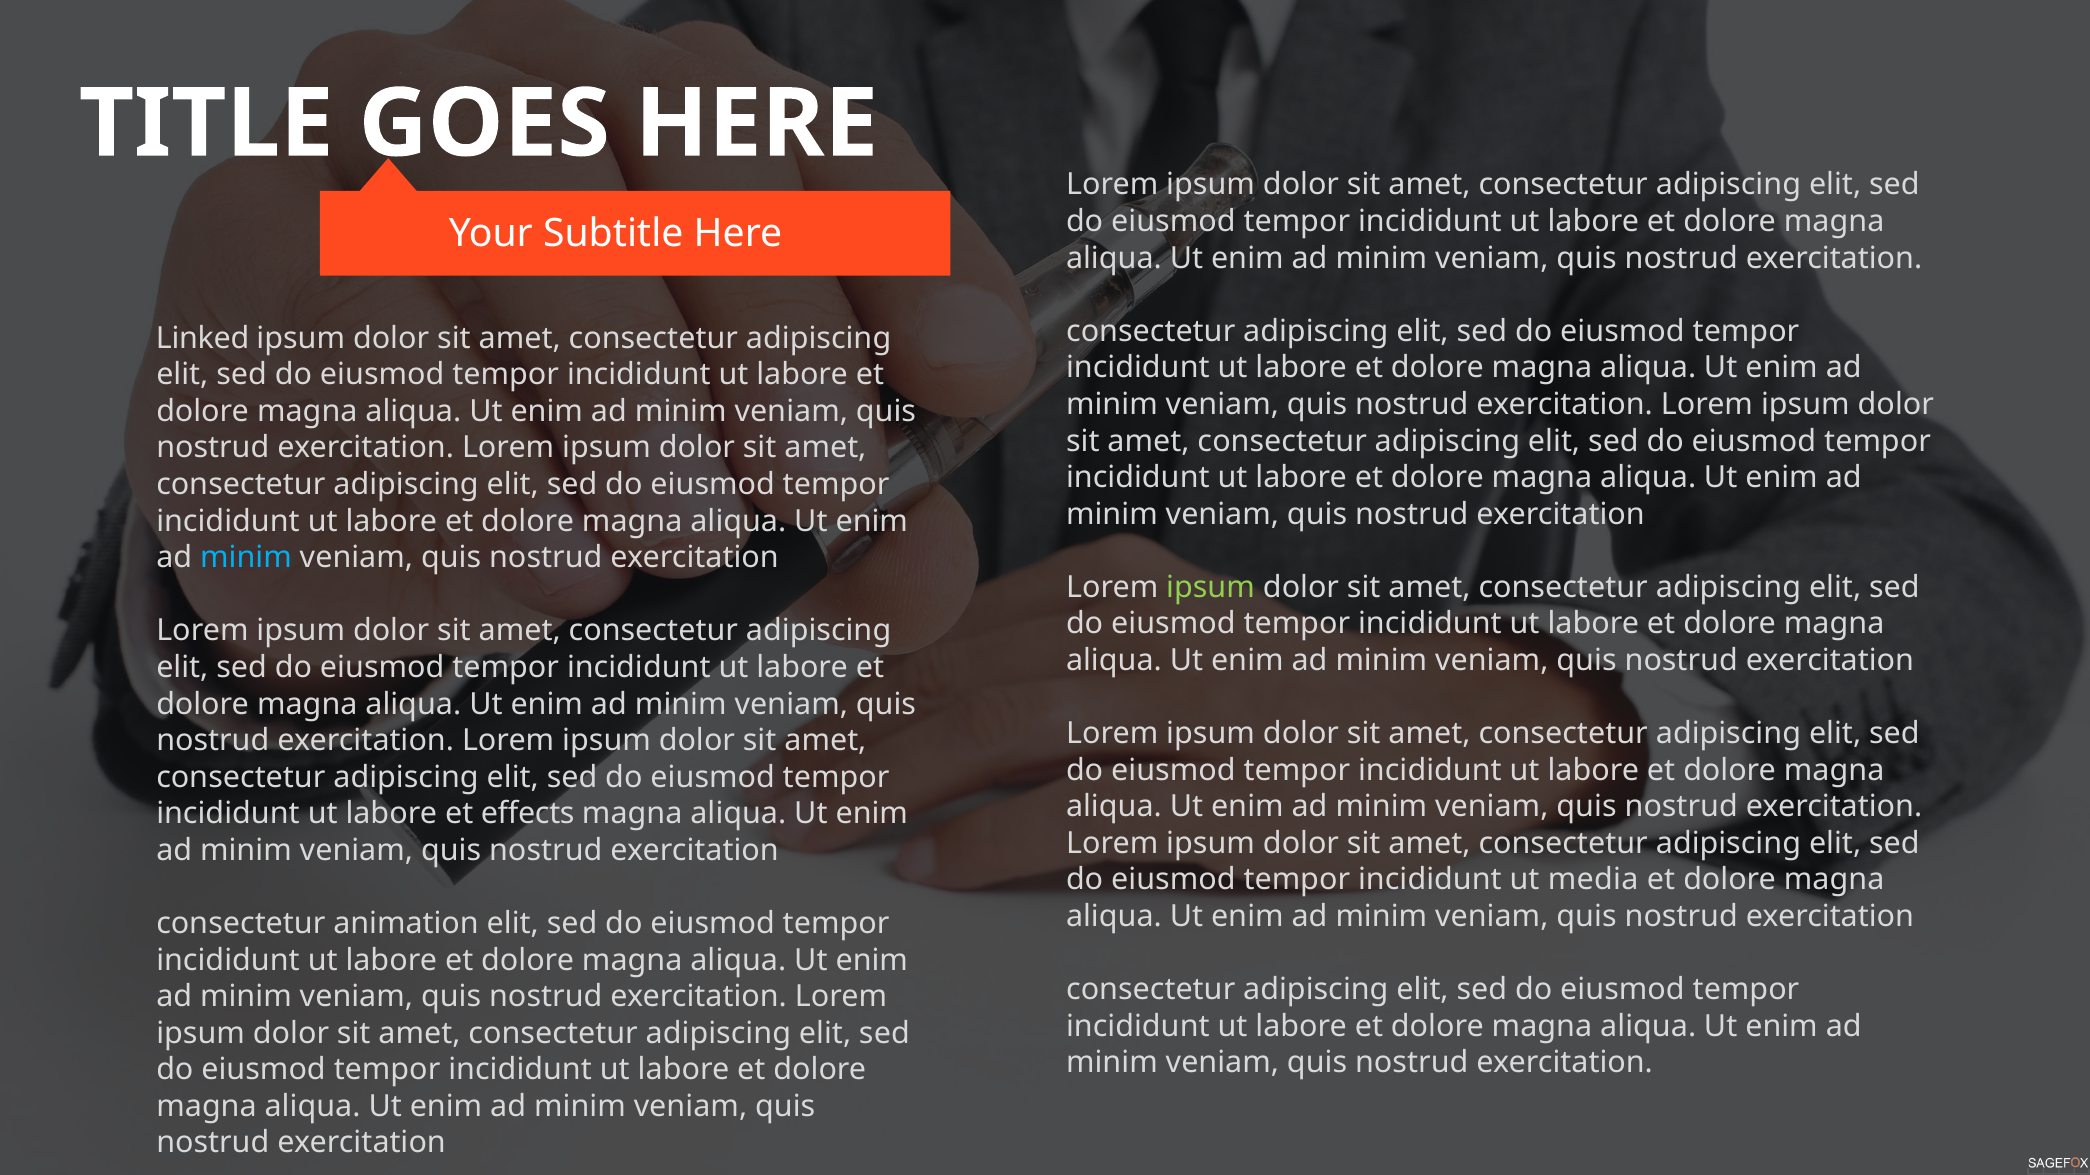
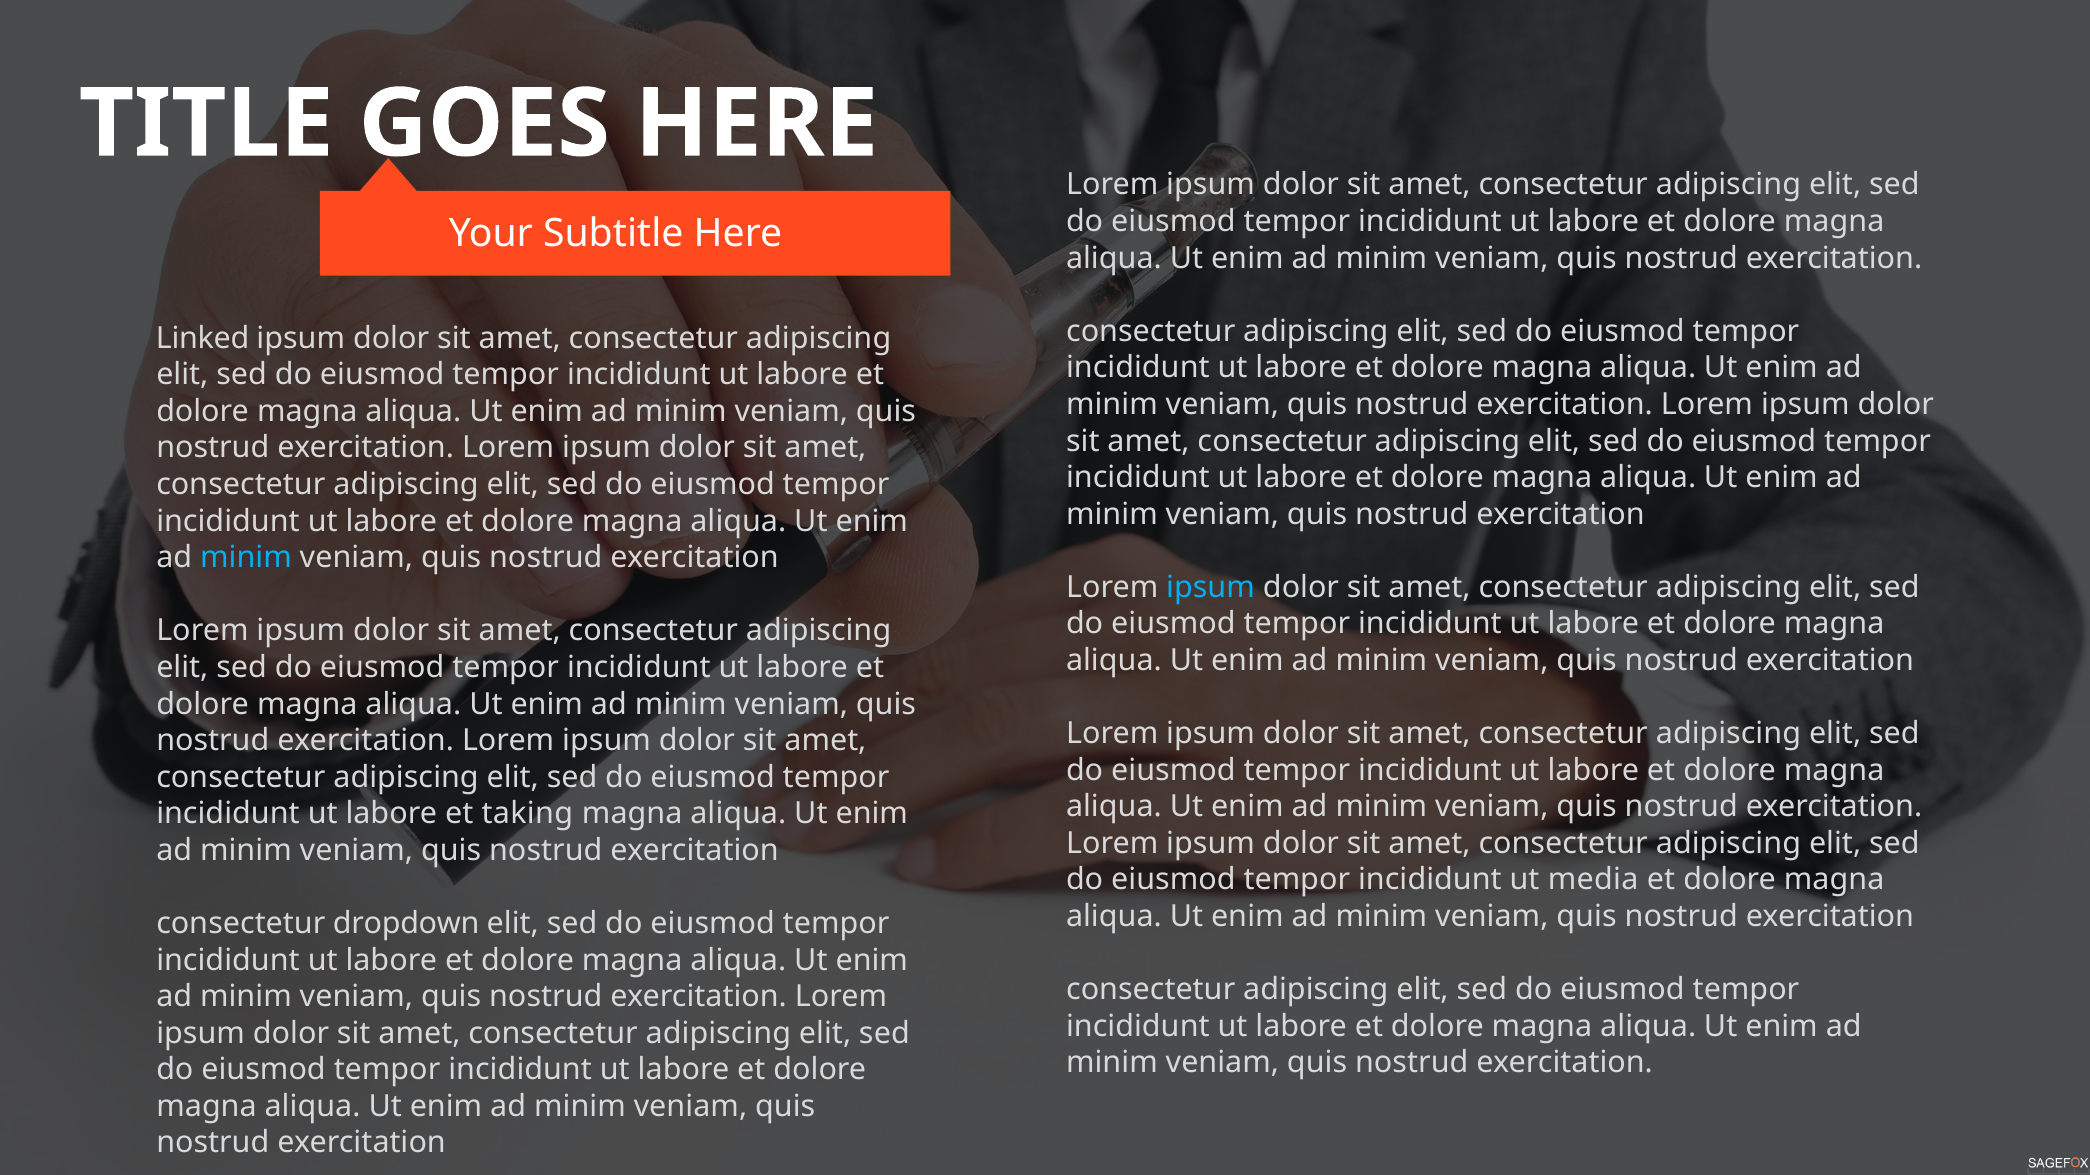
ipsum colour: light green -> light blue (1210, 588)
effects: effects -> taking (527, 814)
animation: animation -> dropdown (406, 924)
